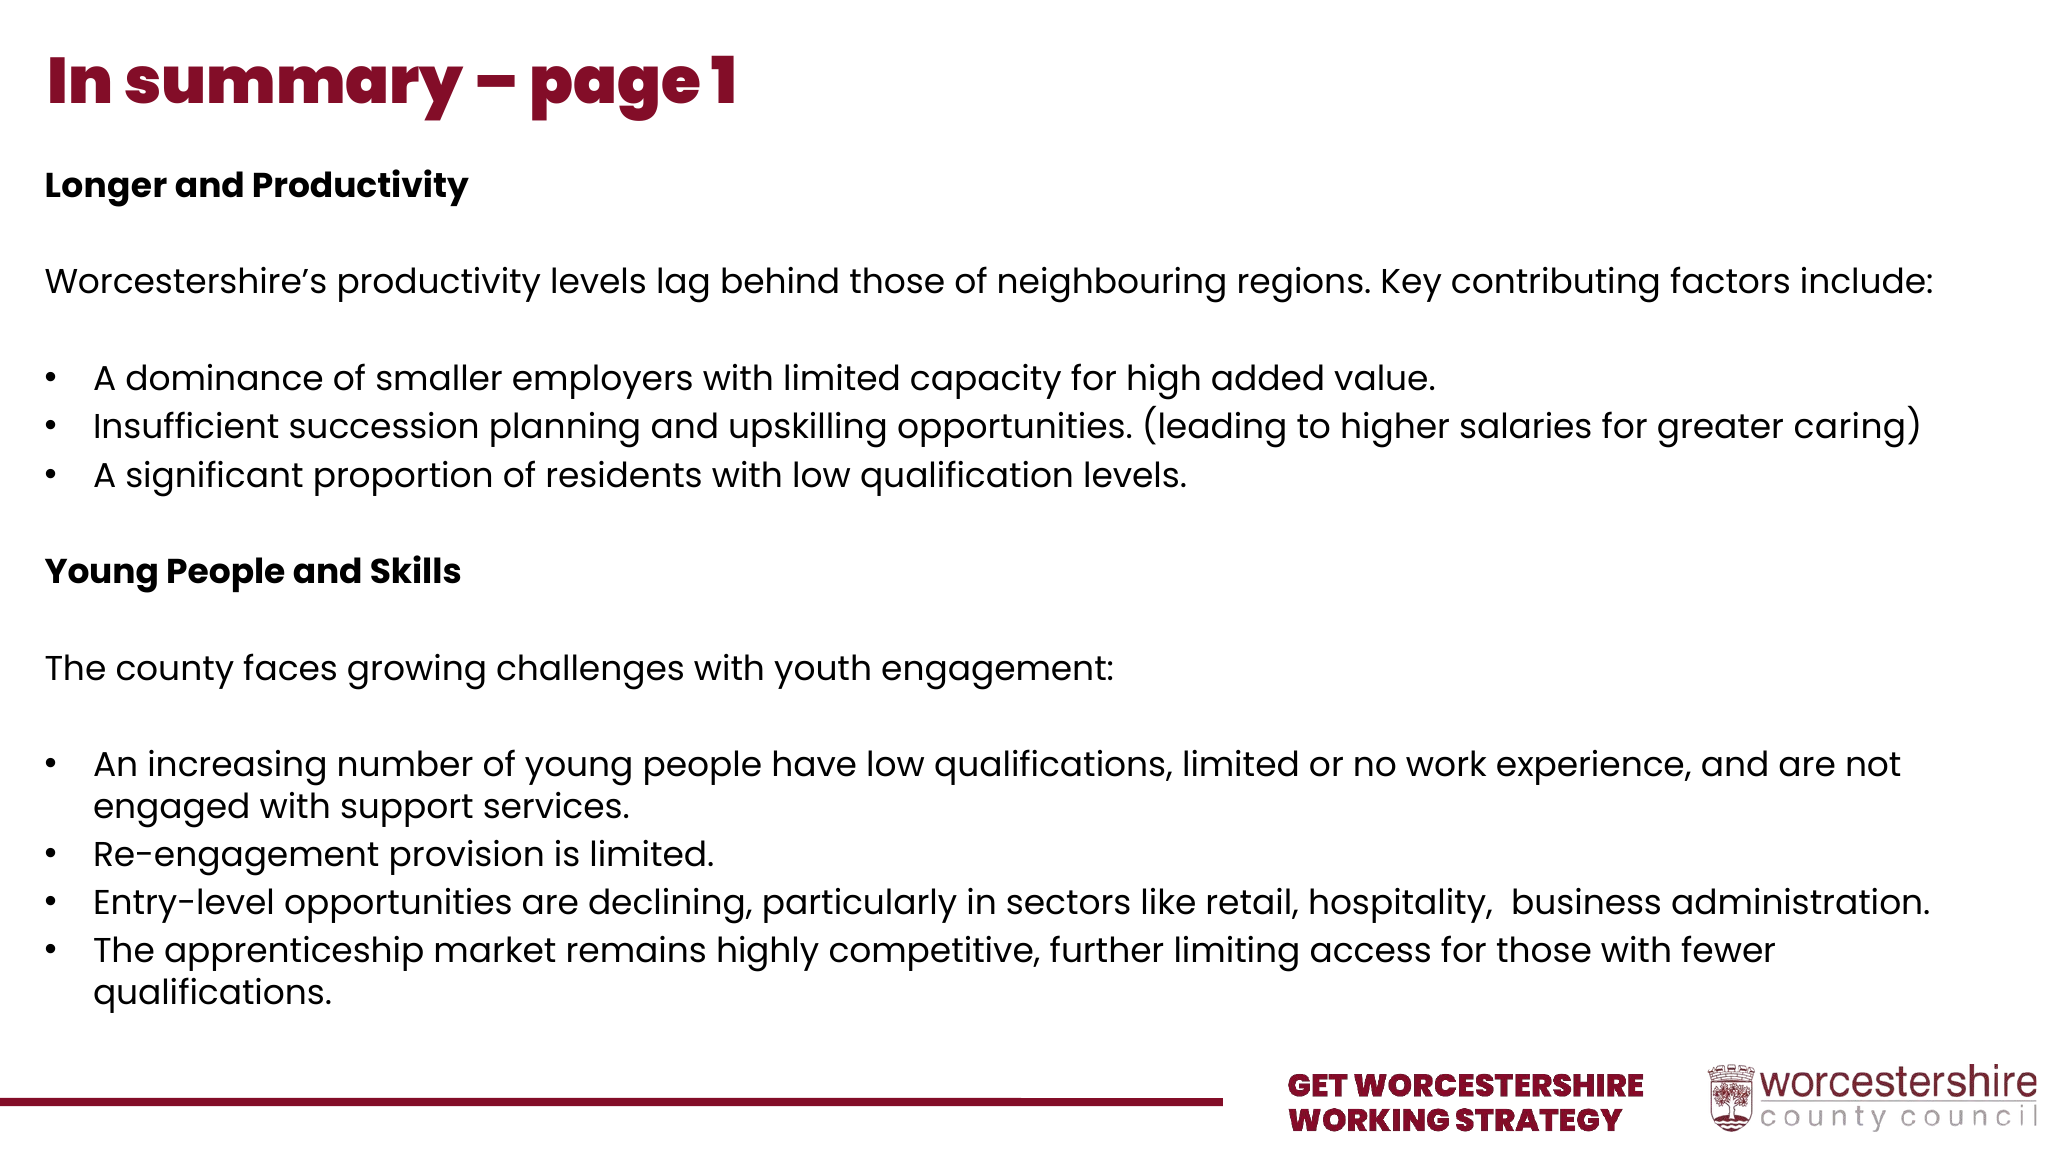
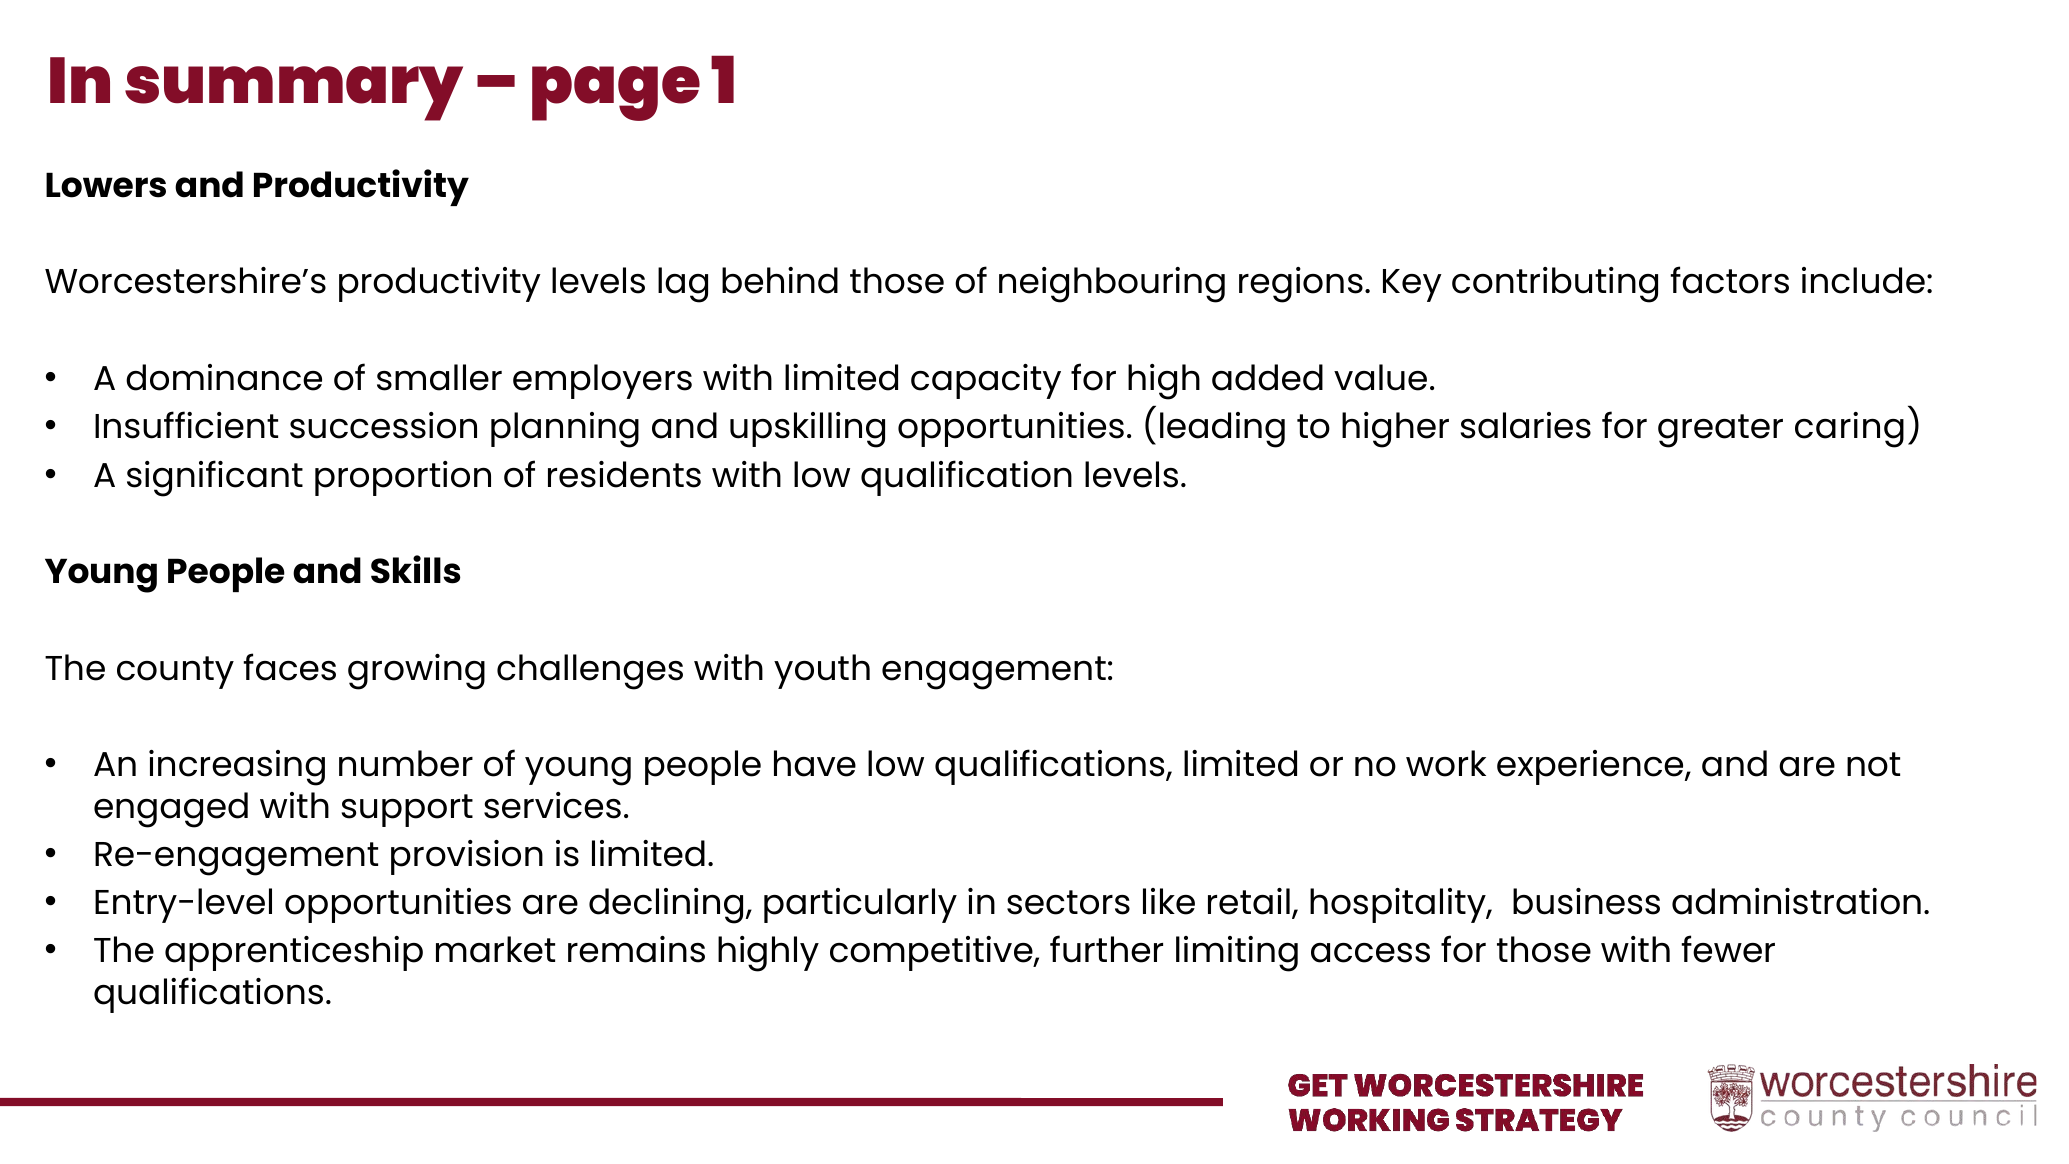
Longer: Longer -> Lowers (106, 186)
